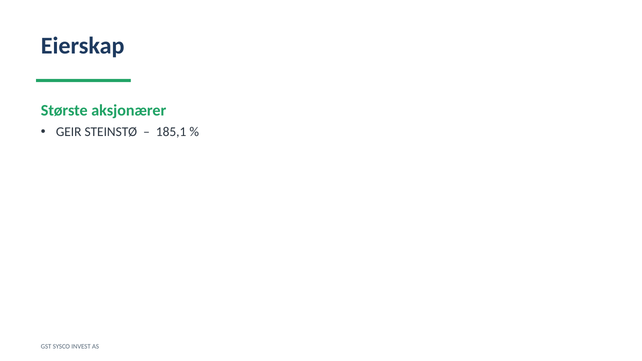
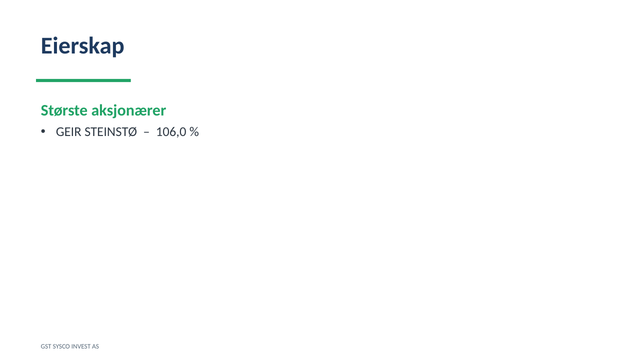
185,1: 185,1 -> 106,0 (171, 132)
